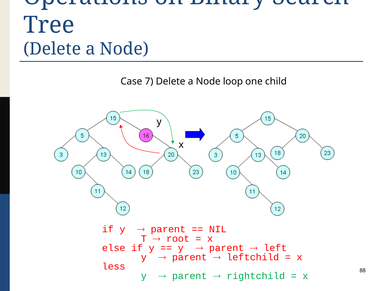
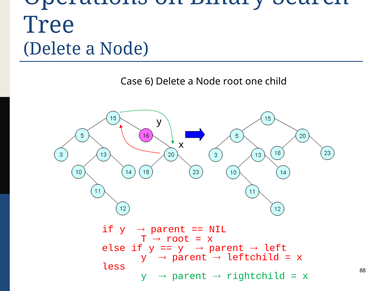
7: 7 -> 6 (149, 82)
Node loop: loop -> root (233, 82)
